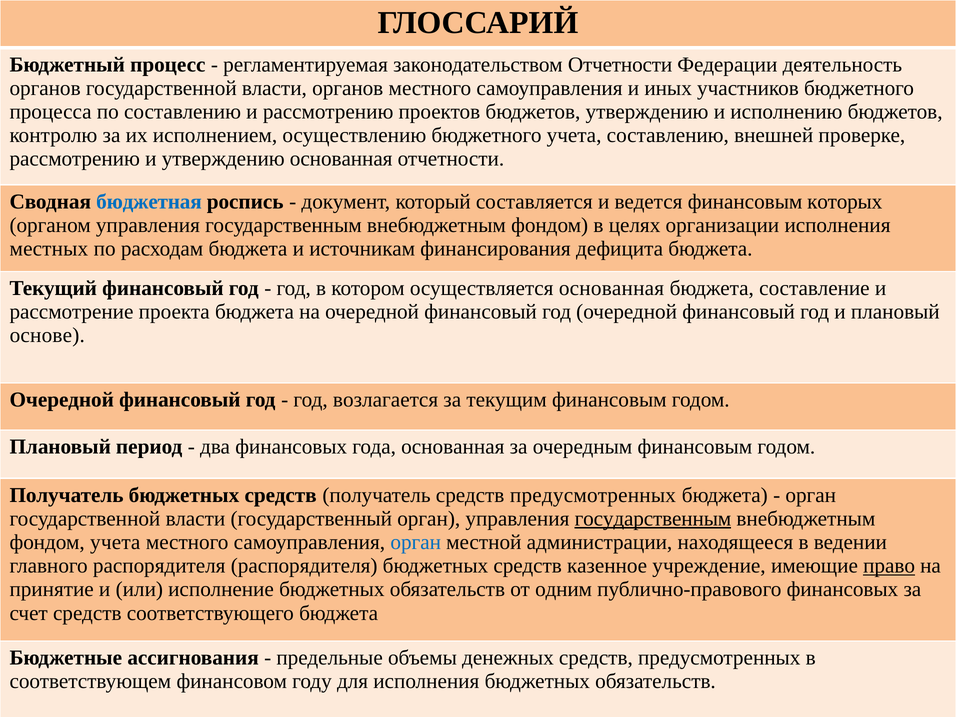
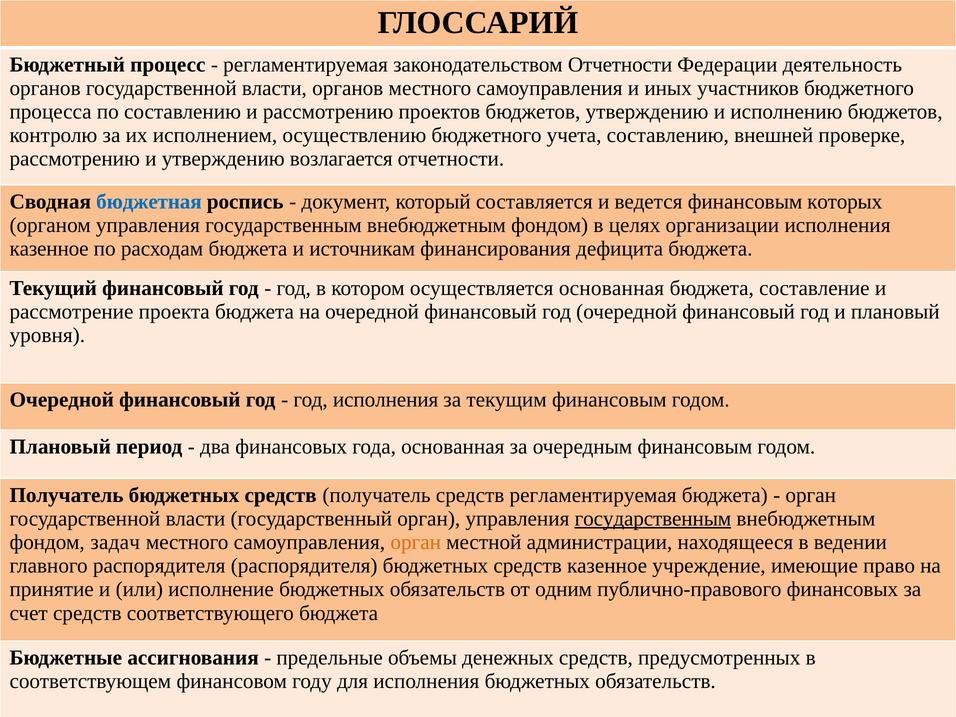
утверждению основанная: основанная -> возлагается (341, 159)
местных: местных -> казенное (49, 249)
основе: основе -> уровня (47, 335)
год возлагается: возлагается -> исполнения (386, 400)
получатель средств предусмотренных: предусмотренных -> регламентируемая (593, 495)
фондом учета: учета -> задач (115, 542)
орган colour: blue -> orange (416, 542)
право underline: present -> none (889, 566)
